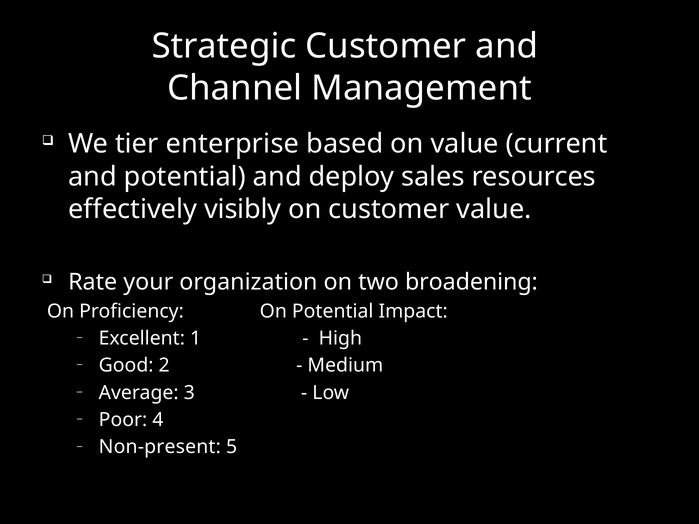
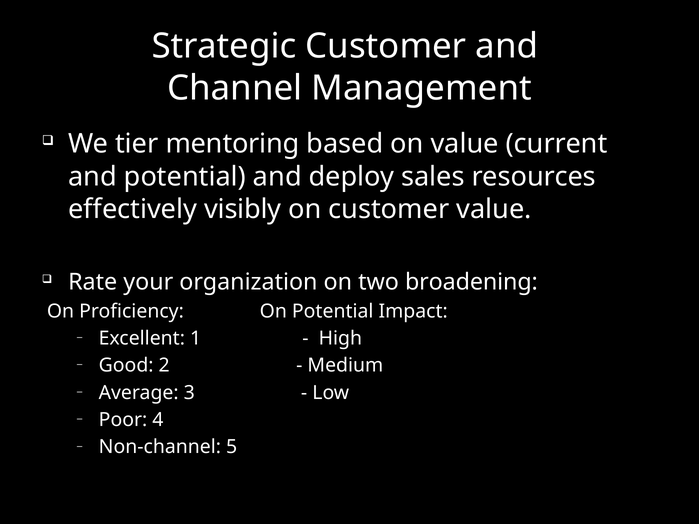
enterprise: enterprise -> mentoring (233, 144)
Non-present: Non-present -> Non-channel (160, 447)
